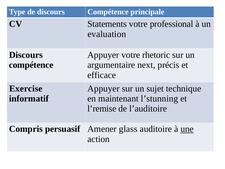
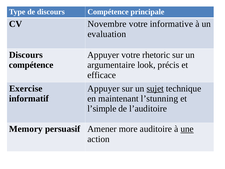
Statements: Statements -> Novembre (107, 24)
professional: professional -> informative (171, 24)
next: next -> look (146, 65)
sujet underline: none -> present (155, 88)
l’remise: l’remise -> l’simple (102, 108)
Compris: Compris -> Memory (26, 129)
glass: glass -> more (128, 129)
